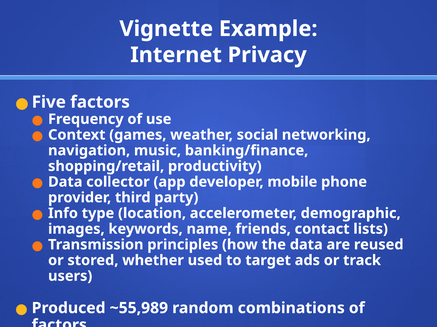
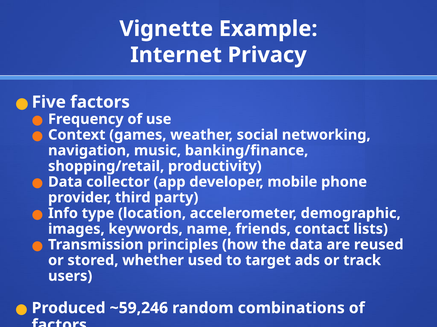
~55,989: ~55,989 -> ~59,246 (139, 309)
